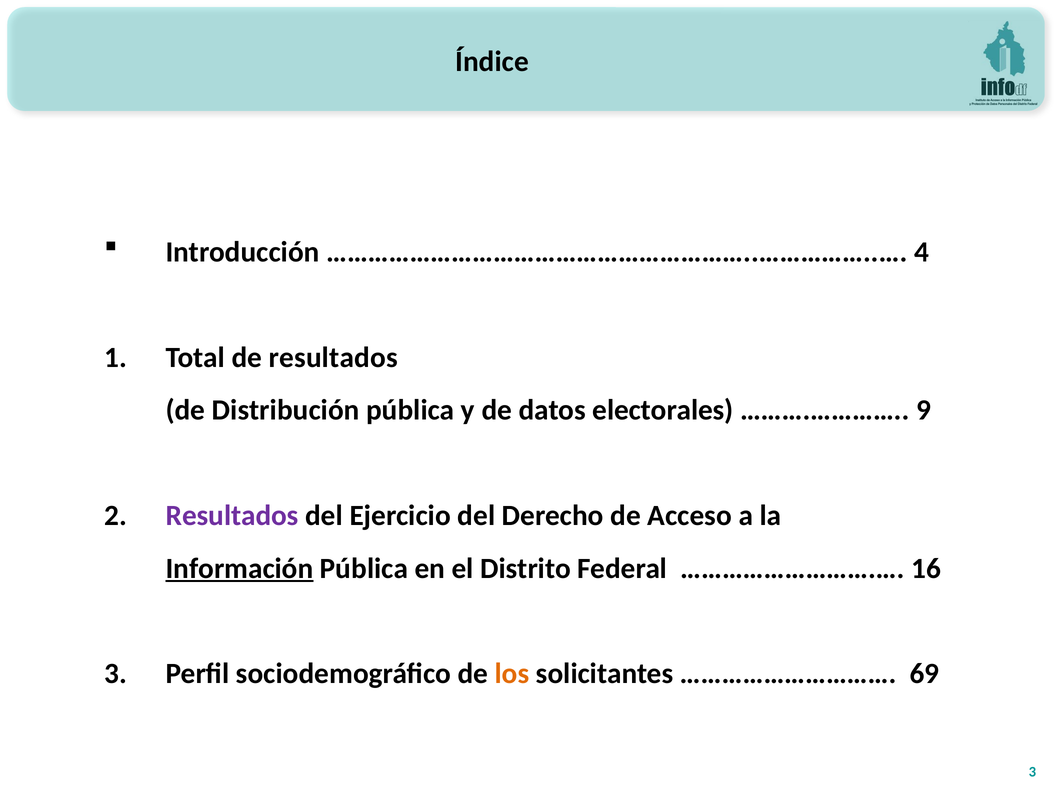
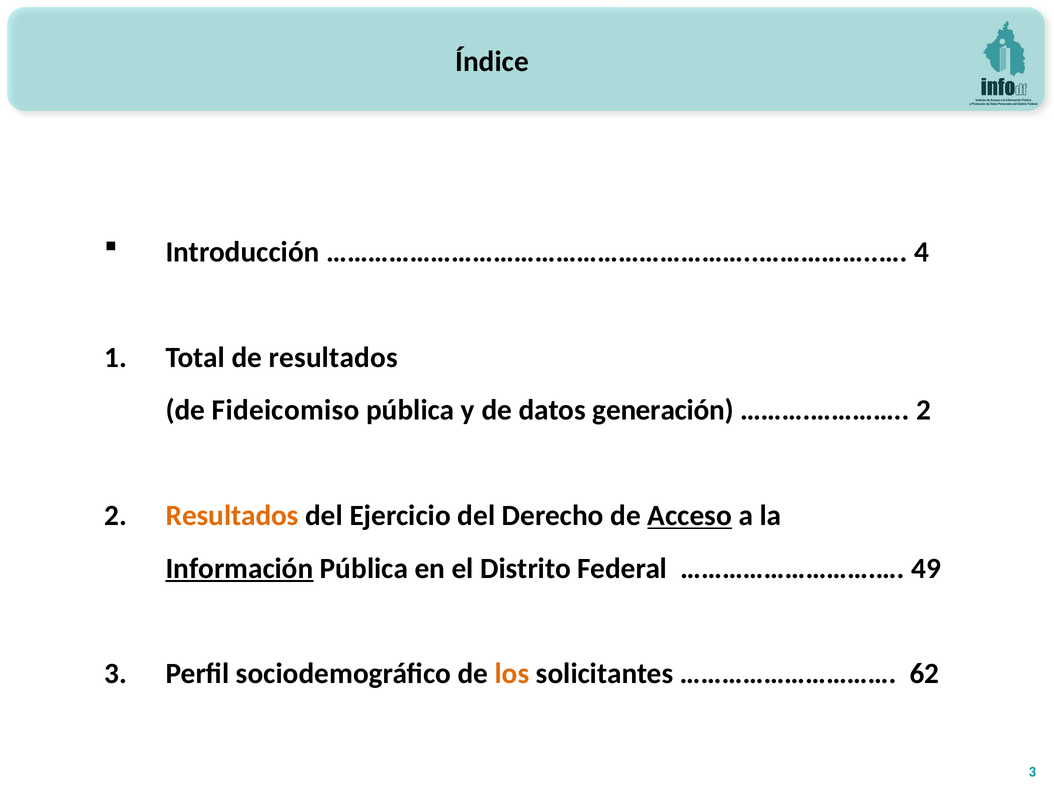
Distribución: Distribución -> Fideicomiso (286, 410)
electorales: electorales -> generación (663, 410)
9: 9 -> 2 (924, 410)
Resultados colour: purple -> orange (232, 515)
Acceso underline: none -> present (690, 515)
16: 16 -> 49 (926, 568)
69: 69 -> 62 (924, 673)
